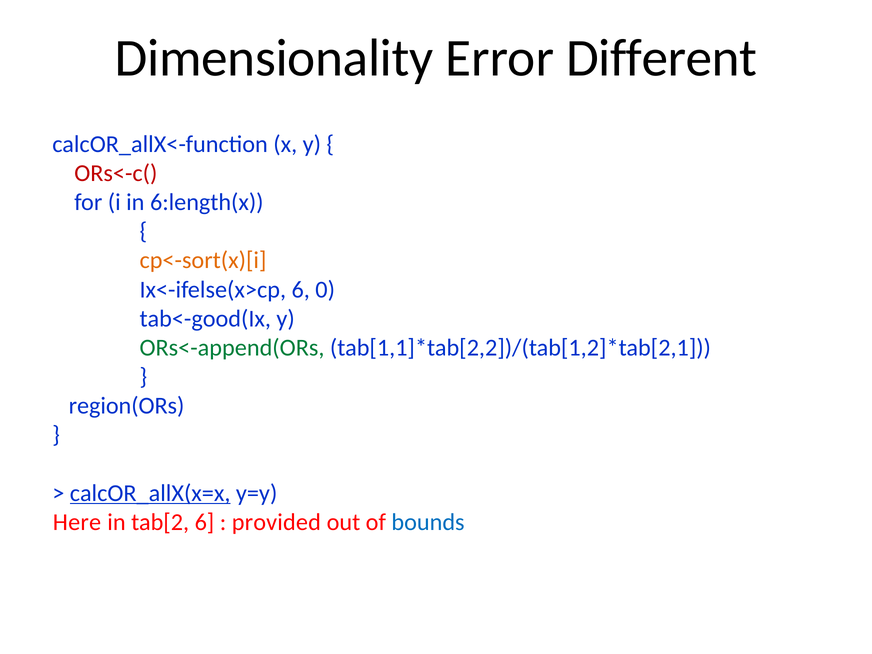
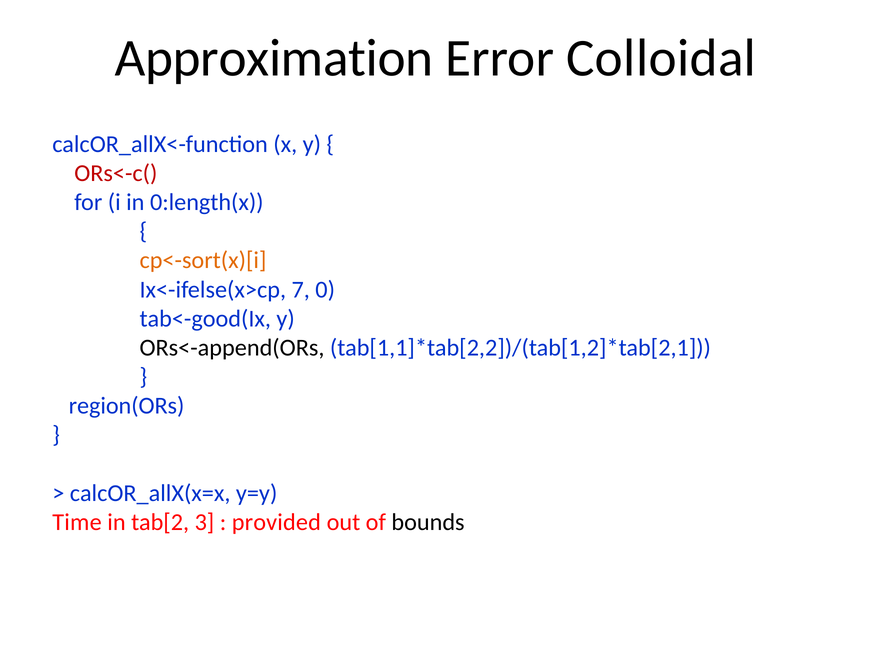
Dimensionality: Dimensionality -> Approximation (274, 58)
Different: Different -> Colloidal (661, 58)
6:length(x: 6:length(x -> 0:length(x (207, 202)
Ix<-ifelse(x>cp 6: 6 -> 7 (301, 290)
ORs<-append(ORs colour: green -> black (232, 348)
calcOR_allX(x=x underline: present -> none (150, 493)
Here: Here -> Time (77, 522)
tab[2 6: 6 -> 3 (204, 522)
bounds colour: blue -> black (428, 522)
